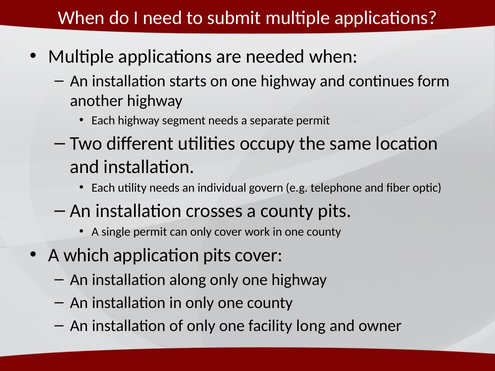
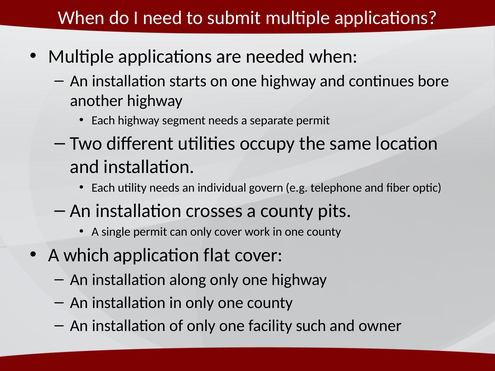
form: form -> bore (433, 81)
application pits: pits -> flat (217, 255)
long: long -> such (311, 326)
